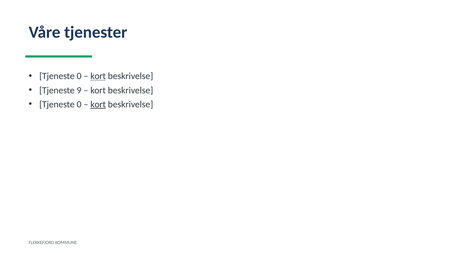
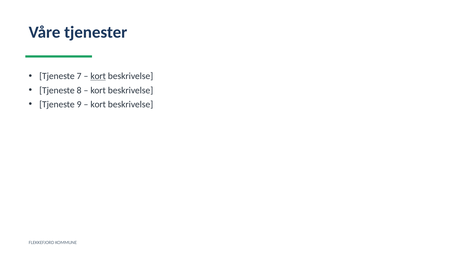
0: 0 -> 7 (79, 76)
9: 9 -> 8 (79, 90)
0: 0 -> 9 (79, 105)
kort underline: present -> none (98, 105)
